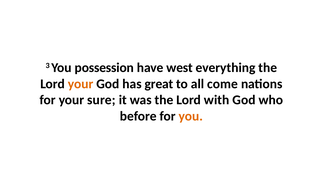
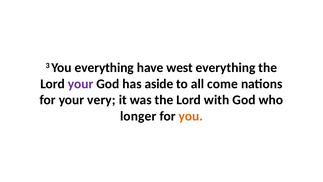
You possession: possession -> everything (104, 68)
your colour: orange -> purple (81, 84)
great: great -> aside (159, 84)
sure: sure -> very (101, 100)
before: before -> longer (138, 116)
